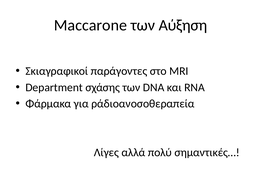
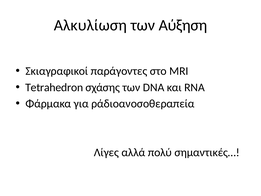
Maccarone: Maccarone -> Αλκυλίωση (90, 25)
Department: Department -> Tetrahedron (54, 87)
